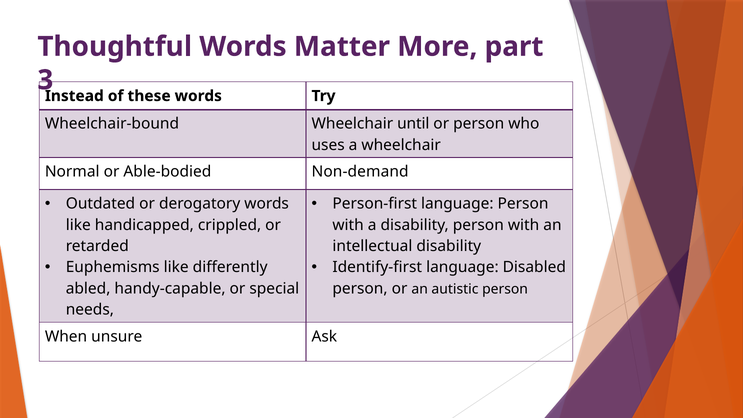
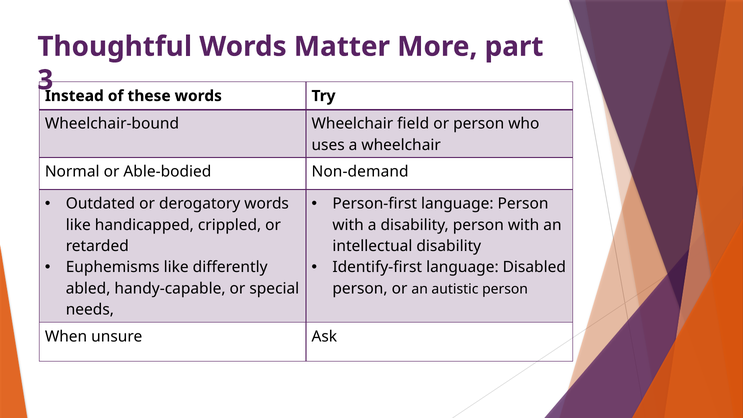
until: until -> field (413, 124)
